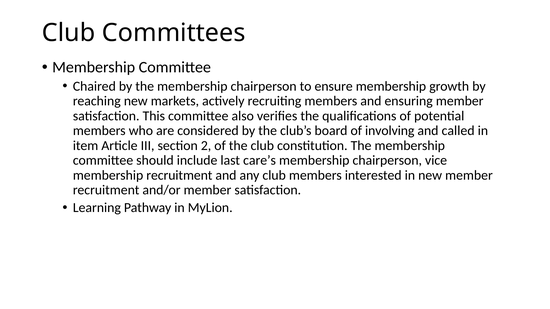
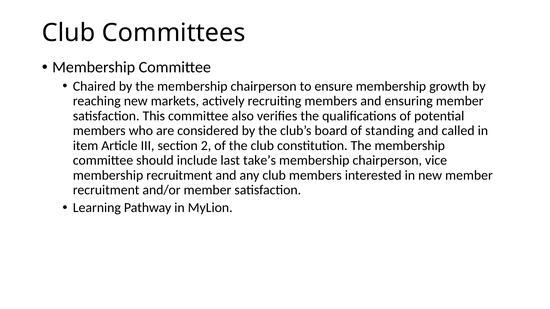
involving: involving -> standing (390, 131)
care’s: care’s -> take’s (260, 161)
